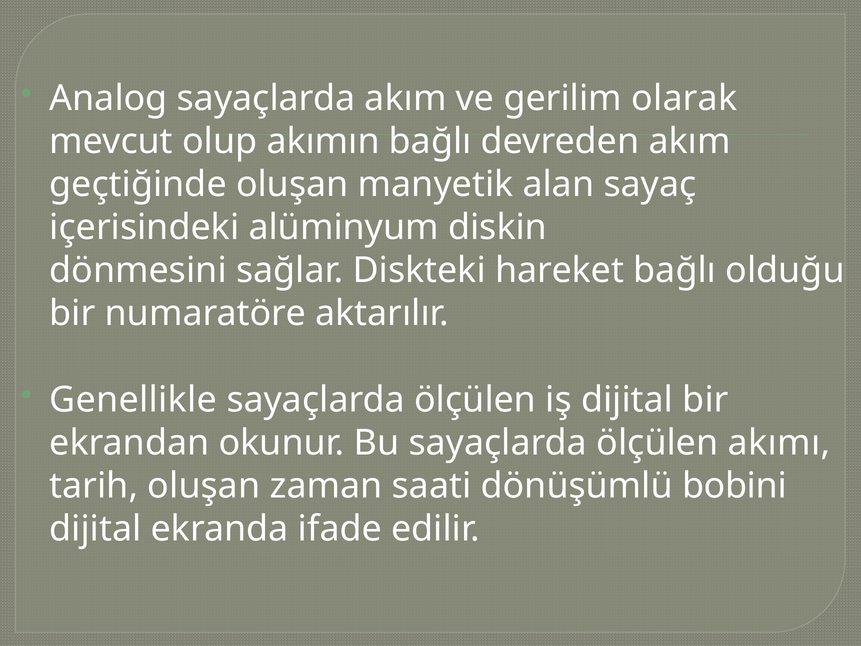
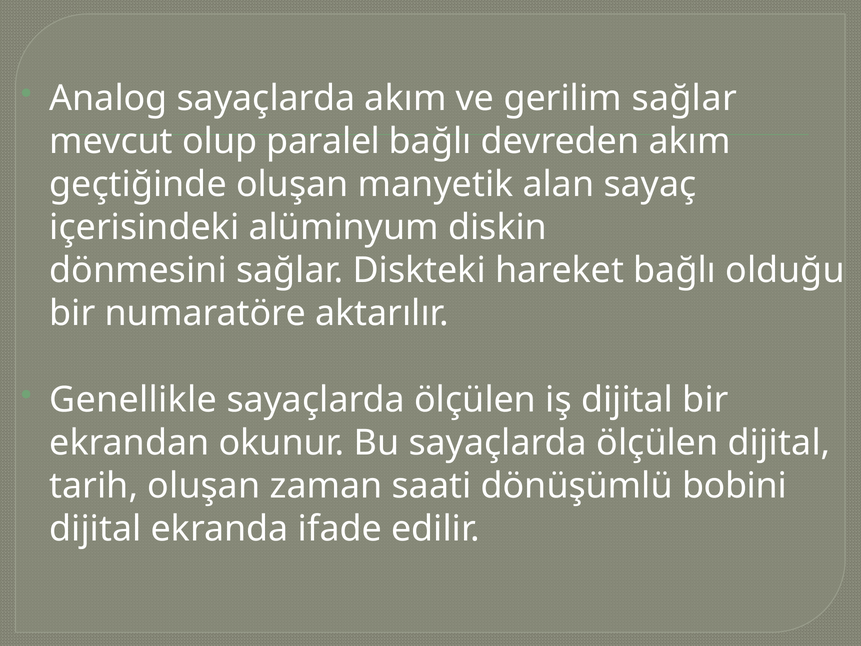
gerilim olarak: olarak -> sağlar (684, 98)
akımın: akımın -> paralel (323, 141)
ölçülen akımı: akımı -> dijital (779, 443)
